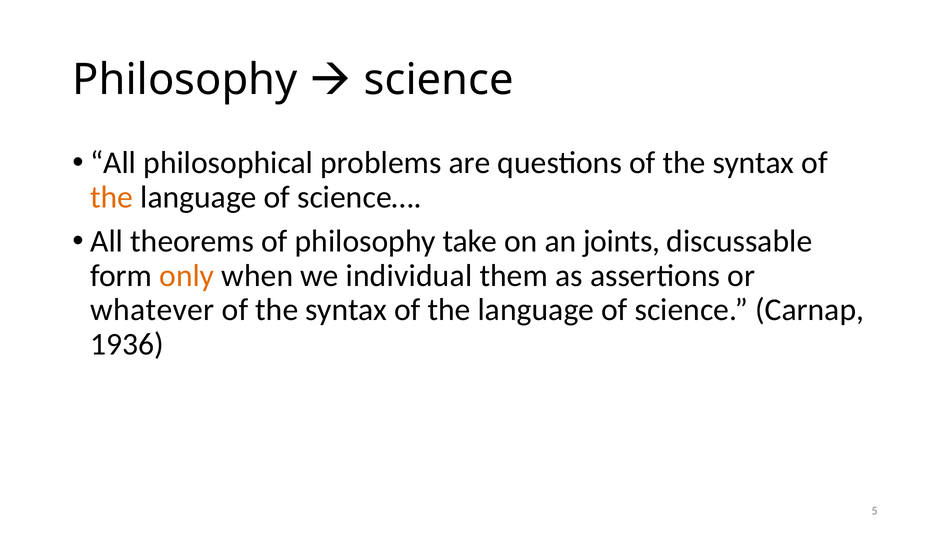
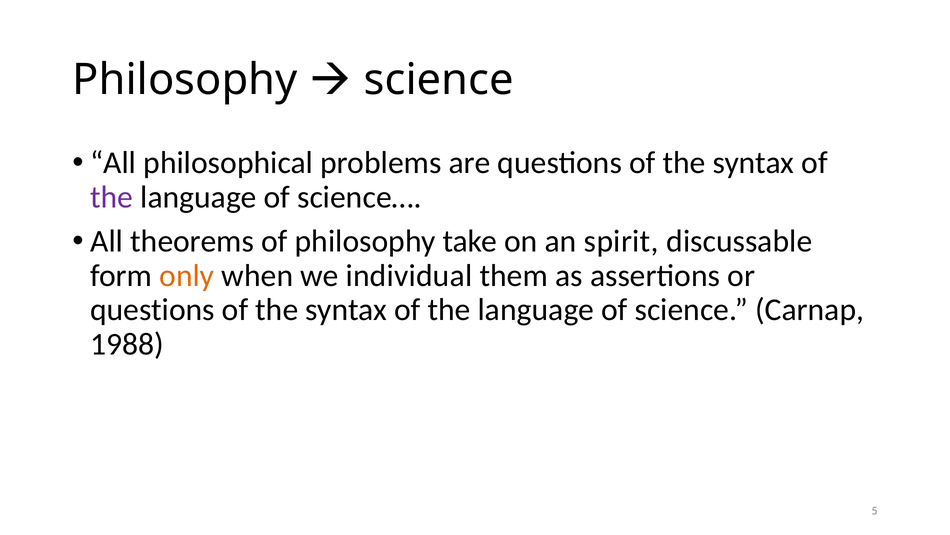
the colour: orange -> purple (112, 197)
joints: joints -> spirit (621, 241)
whatever: whatever -> questions (152, 310)
1936: 1936 -> 1988 (127, 344)
